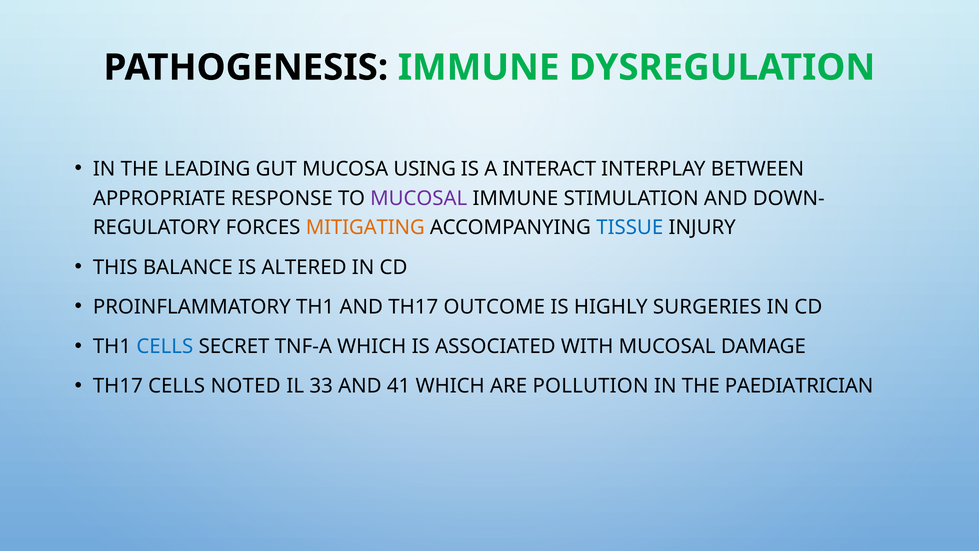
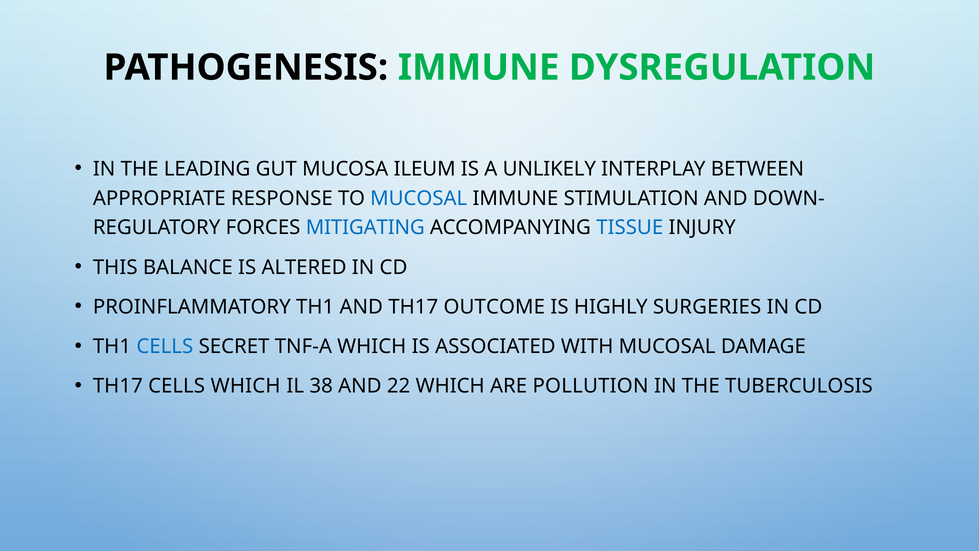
USING: USING -> ILEUM (425, 169)
INTERACT: INTERACT -> UNLIKELY (549, 169)
MUCOSAL colour: purple -> blue (419, 198)
MITIGATING colour: orange -> blue (365, 228)
CELLS NOTED: NOTED -> WHICH (246, 386)
33: 33 -> 38 (321, 386)
41: 41 -> 22 (399, 386)
PAEDIATRICIAN: PAEDIATRICIAN -> TUBERCULOSIS (799, 386)
